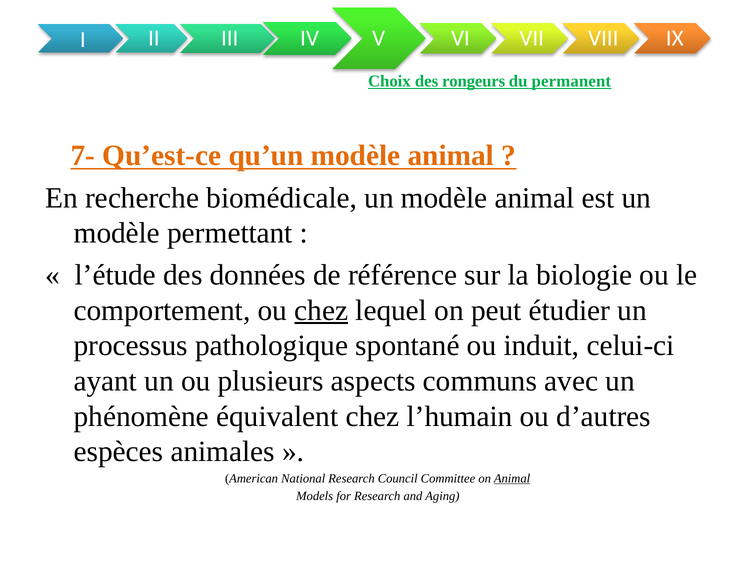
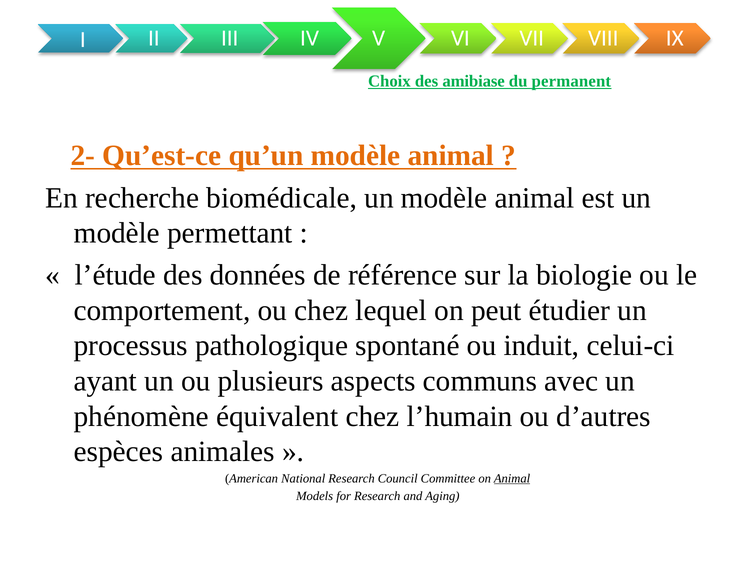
rongeurs: rongeurs -> amibiase (474, 81)
7-: 7- -> 2- (83, 156)
chez underline: present -> none (321, 310)
